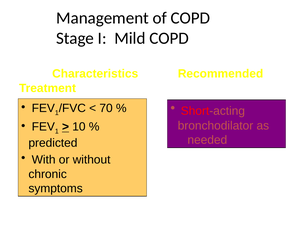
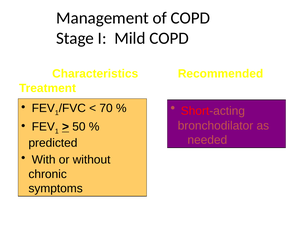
10: 10 -> 50 (79, 127)
